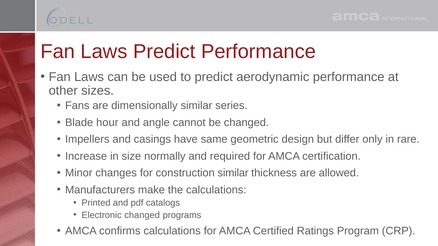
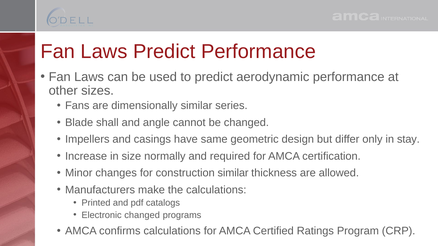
hour: hour -> shall (107, 123)
rare: rare -> stay (408, 140)
